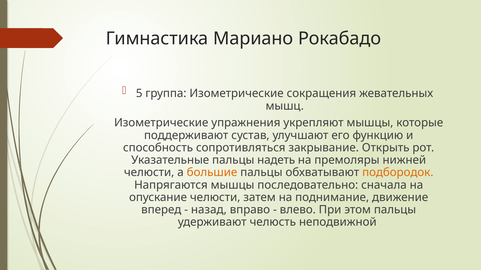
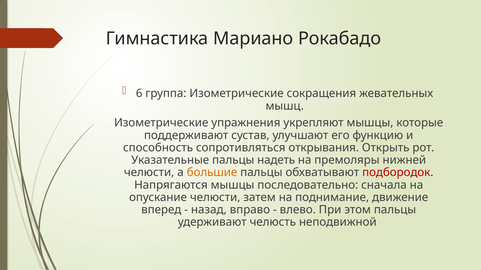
5: 5 -> 6 (139, 94)
закрывание: закрывание -> открывания (324, 148)
подбородок colour: orange -> red (398, 173)
